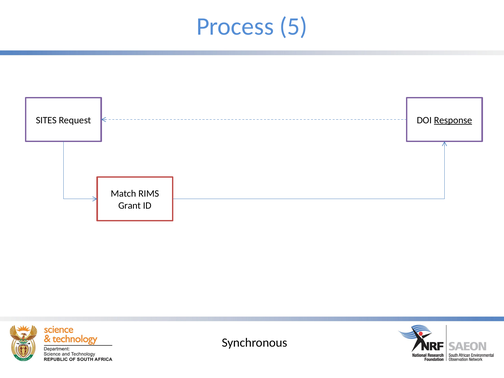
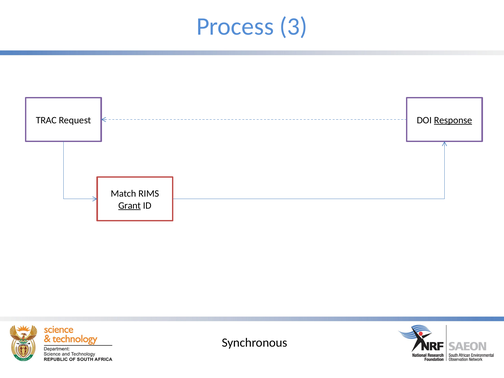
5: 5 -> 3 (294, 27)
SITES: SITES -> TRAC (46, 120)
Grant underline: none -> present (130, 205)
